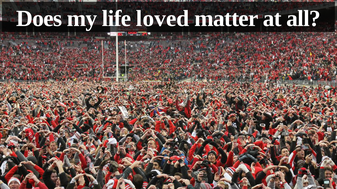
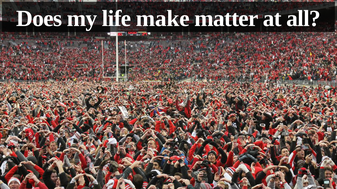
loved: loved -> make (163, 19)
